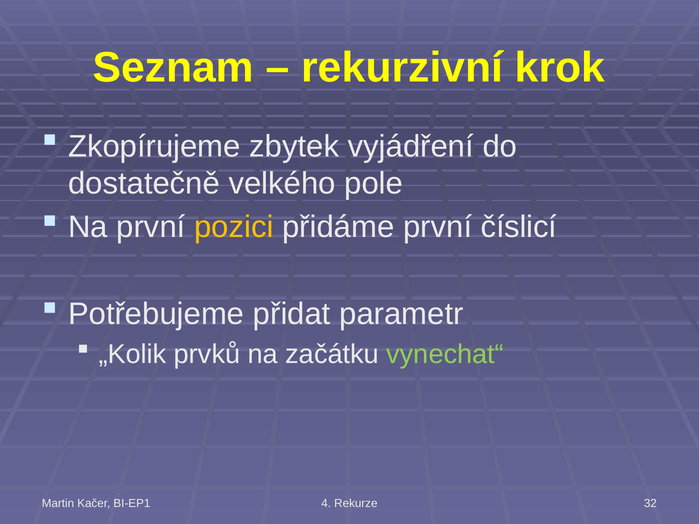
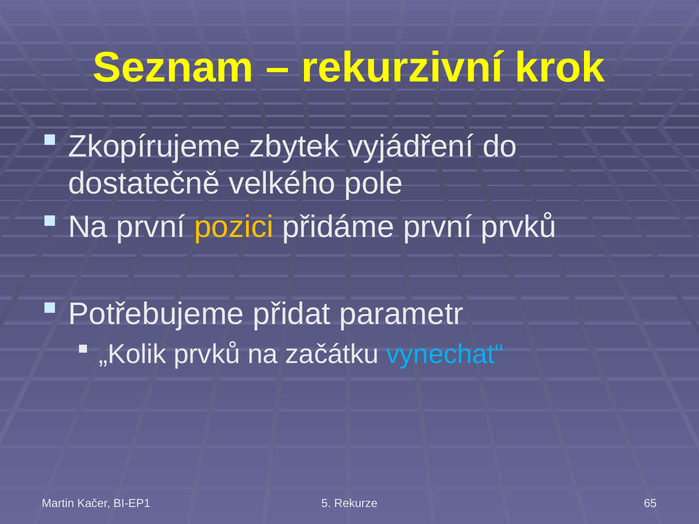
první číslicí: číslicí -> prvků (519, 227)
vynechat“ colour: light green -> light blue (445, 354)
4: 4 -> 5 (326, 504)
32: 32 -> 65 (650, 504)
